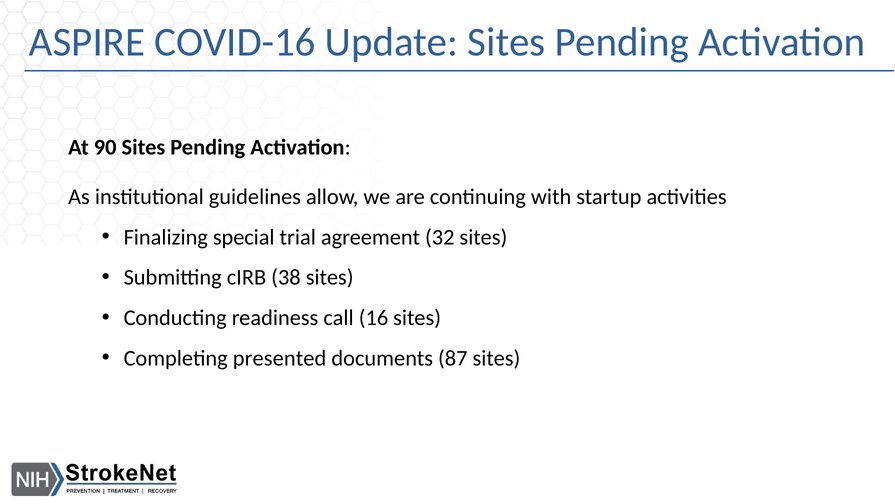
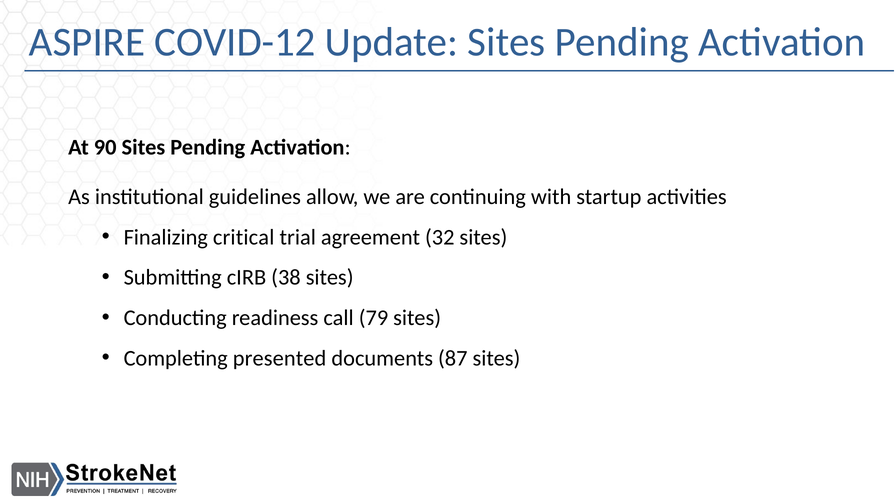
COVID-16: COVID-16 -> COVID-12 (235, 42)
special: special -> critical (244, 237)
16: 16 -> 79 (373, 318)
